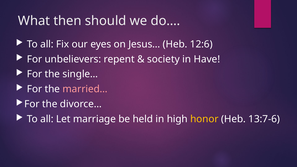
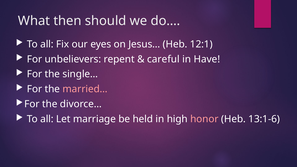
12:6: 12:6 -> 12:1 (201, 44)
society: society -> careful (163, 59)
honor colour: yellow -> pink (204, 119)
13:7-6: 13:7-6 -> 13:1-6 (264, 119)
